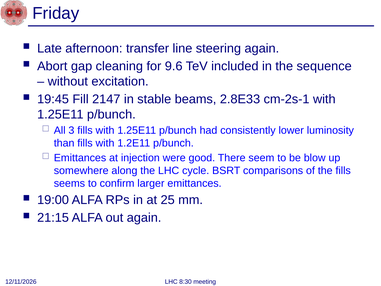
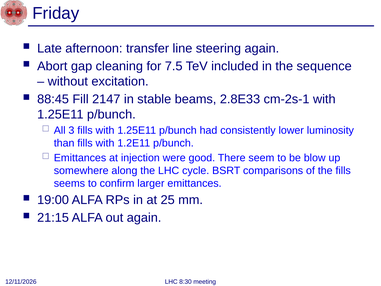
9.6: 9.6 -> 7.5 (174, 66)
19:45: 19:45 -> 88:45 (53, 99)
